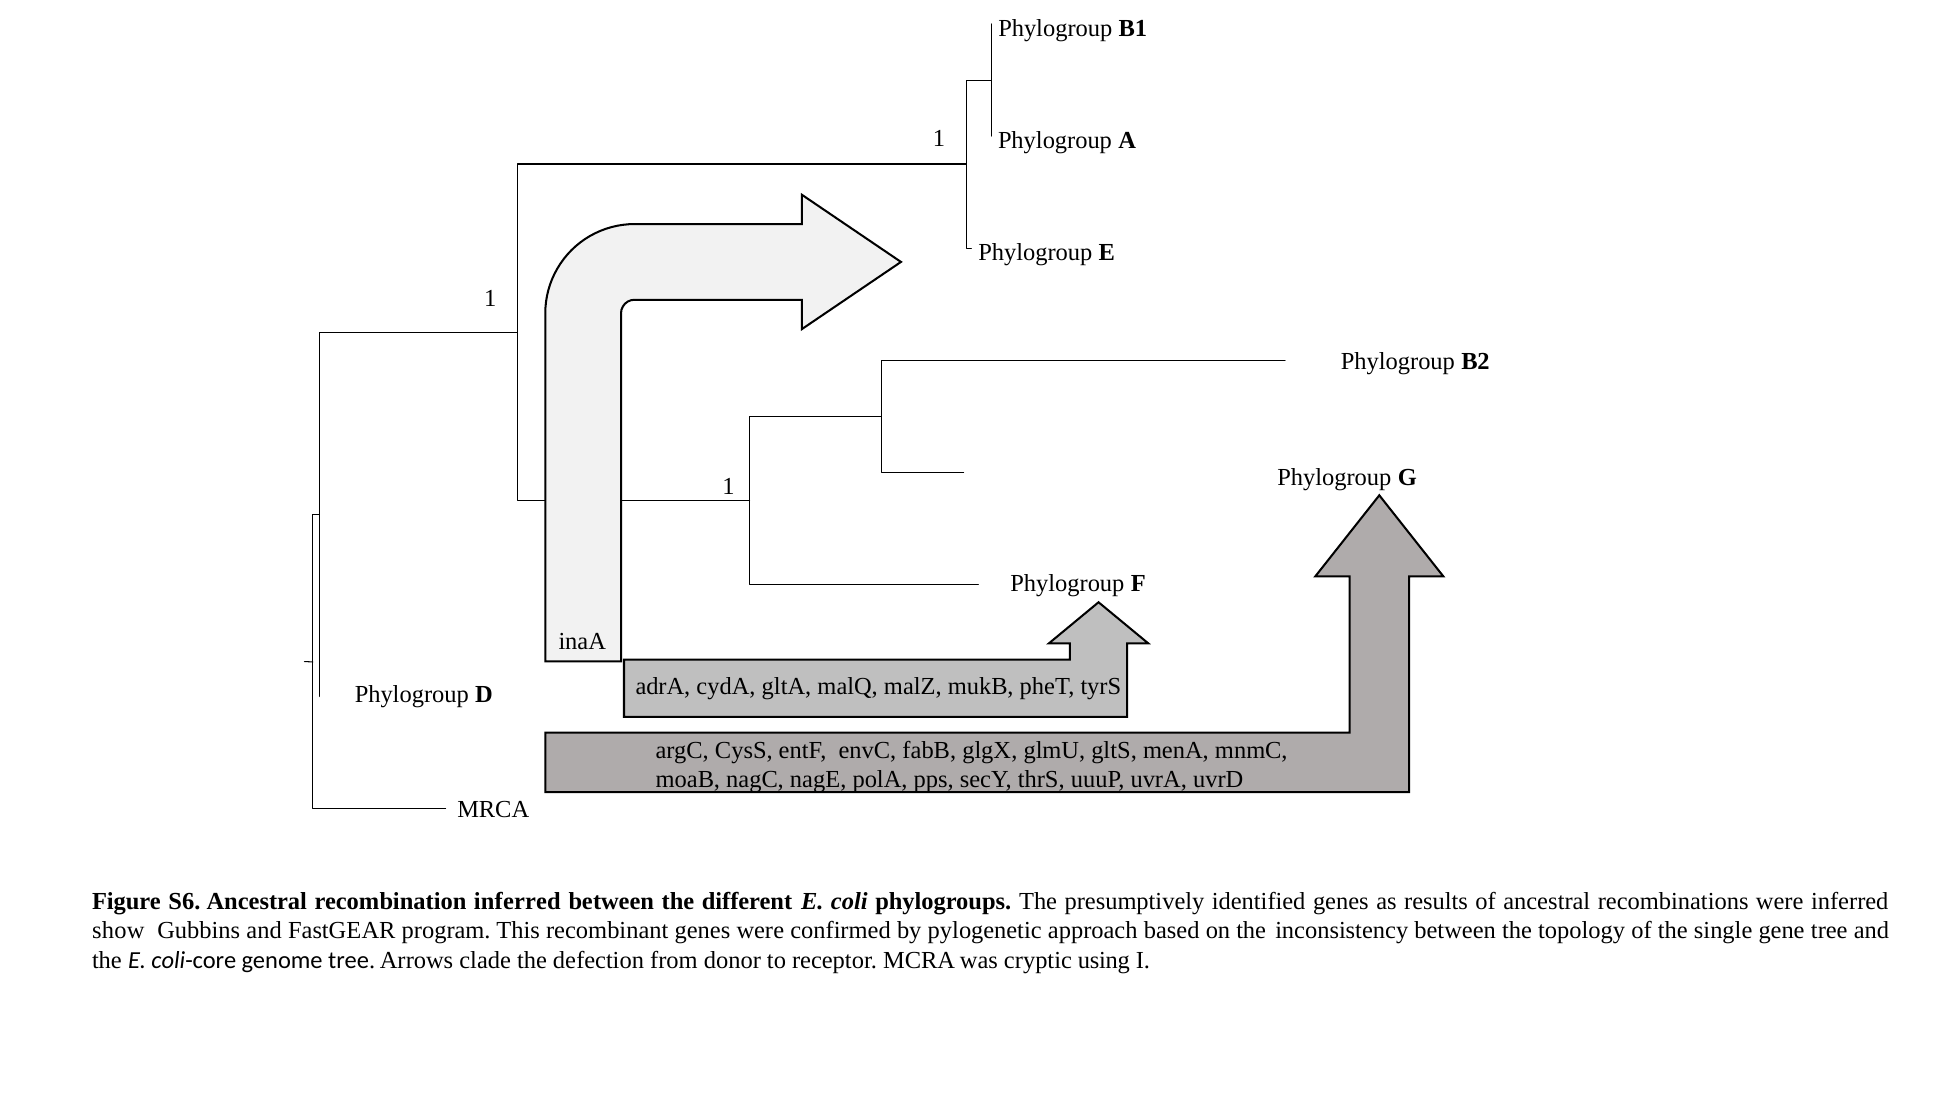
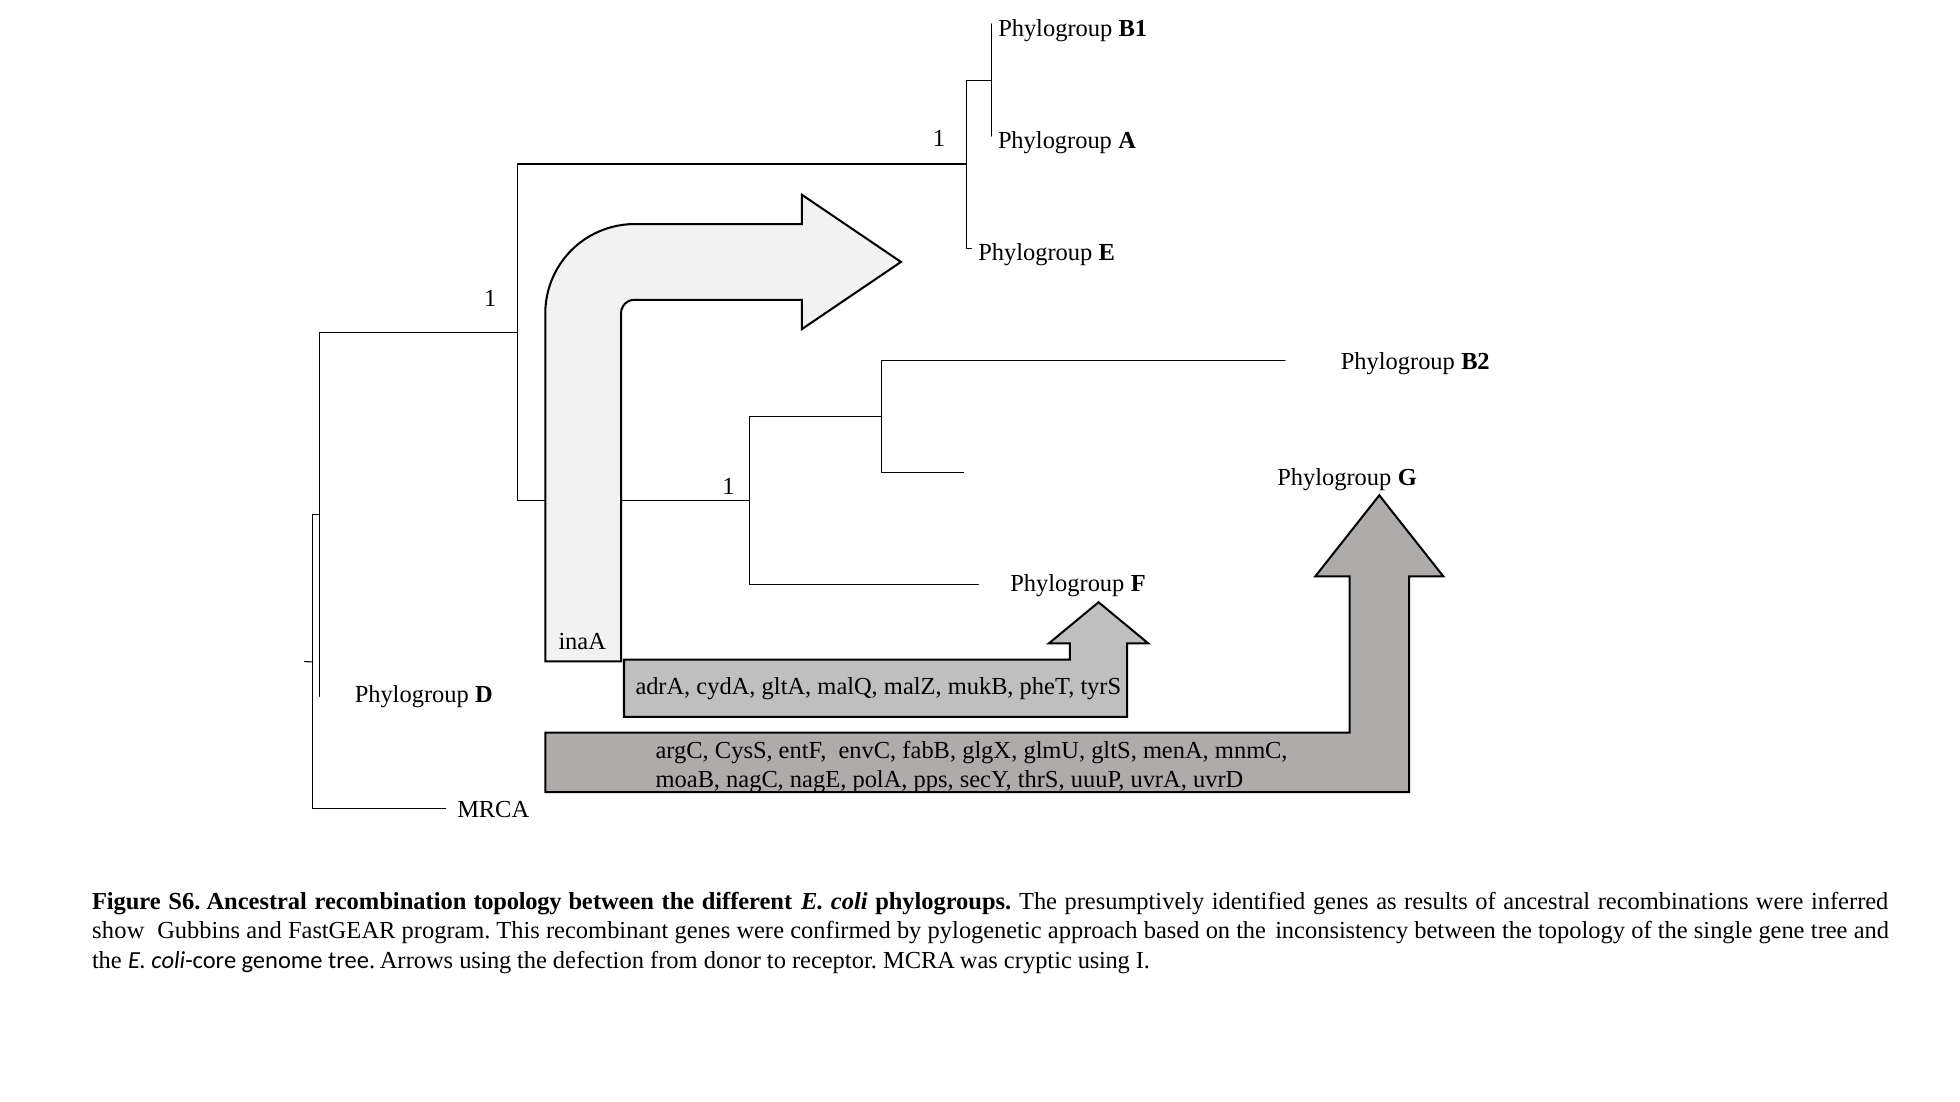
recombination inferred: inferred -> topology (518, 902)
Arrows clade: clade -> using (485, 961)
